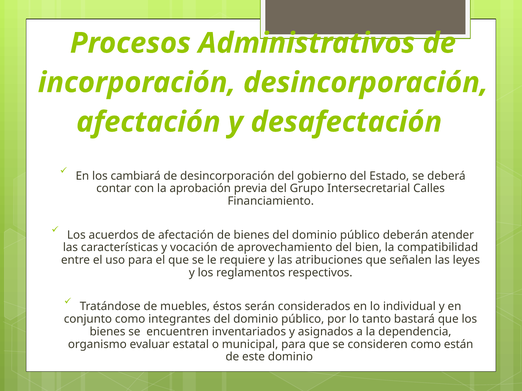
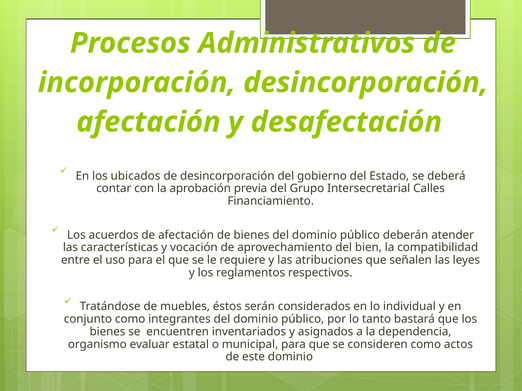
cambiará: cambiará -> ubicados (135, 176)
están: están -> actos (458, 345)
